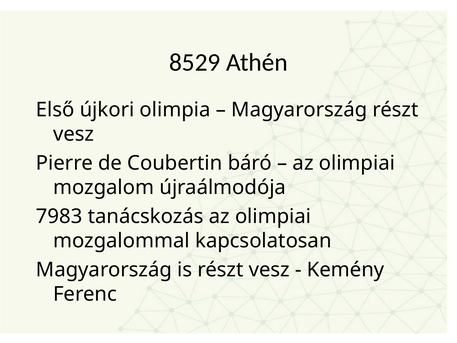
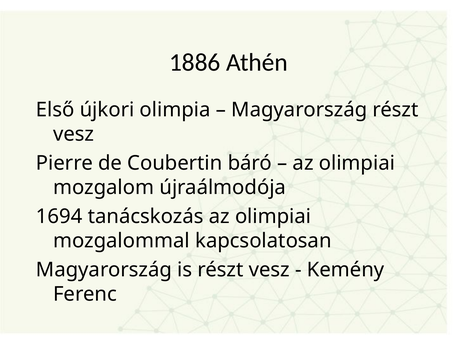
8529: 8529 -> 1886 (195, 62)
7983: 7983 -> 1694 (59, 216)
